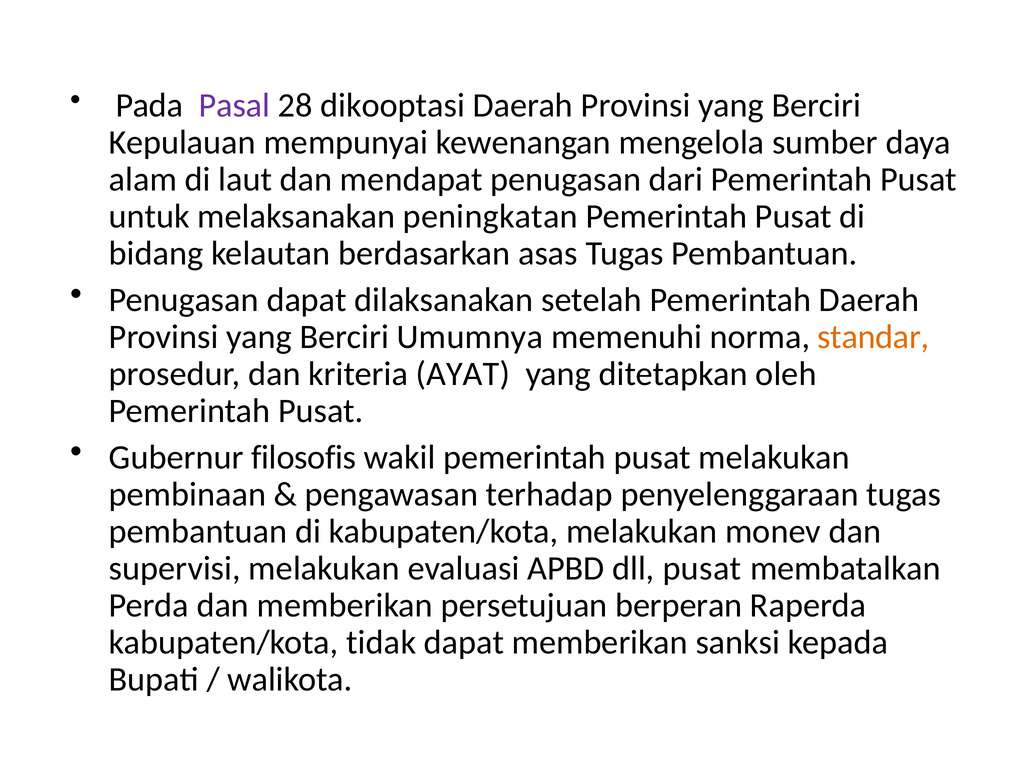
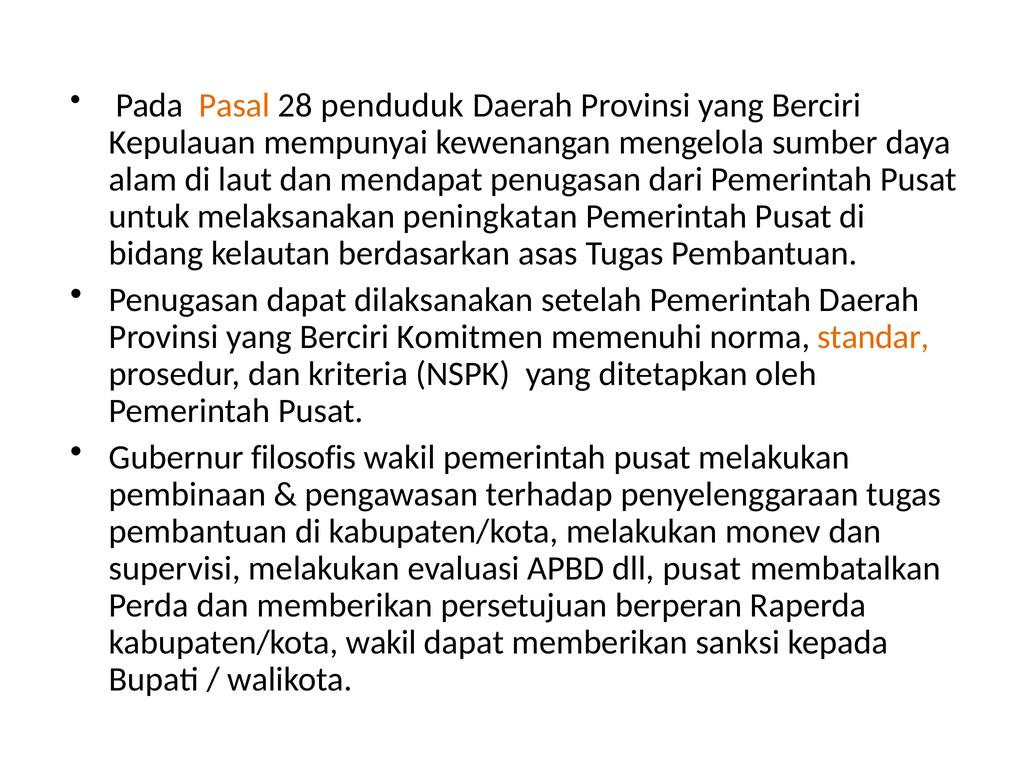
Pasal colour: purple -> orange (235, 105)
dikooptasi: dikooptasi -> penduduk (392, 105)
Umumnya: Umumnya -> Komitmen (470, 337)
AYAT: AYAT -> NSPK (463, 374)
kabupaten/kota tidak: tidak -> wakil (381, 642)
